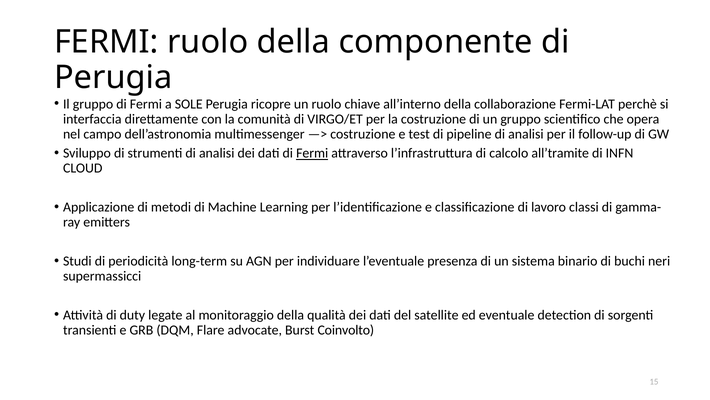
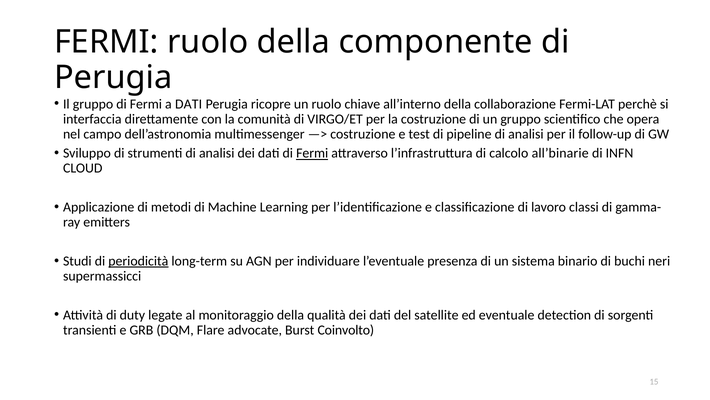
a SOLE: SOLE -> DATI (189, 104)
all’tramite: all’tramite -> all’binarie (560, 153)
periodicità underline: none -> present (138, 261)
